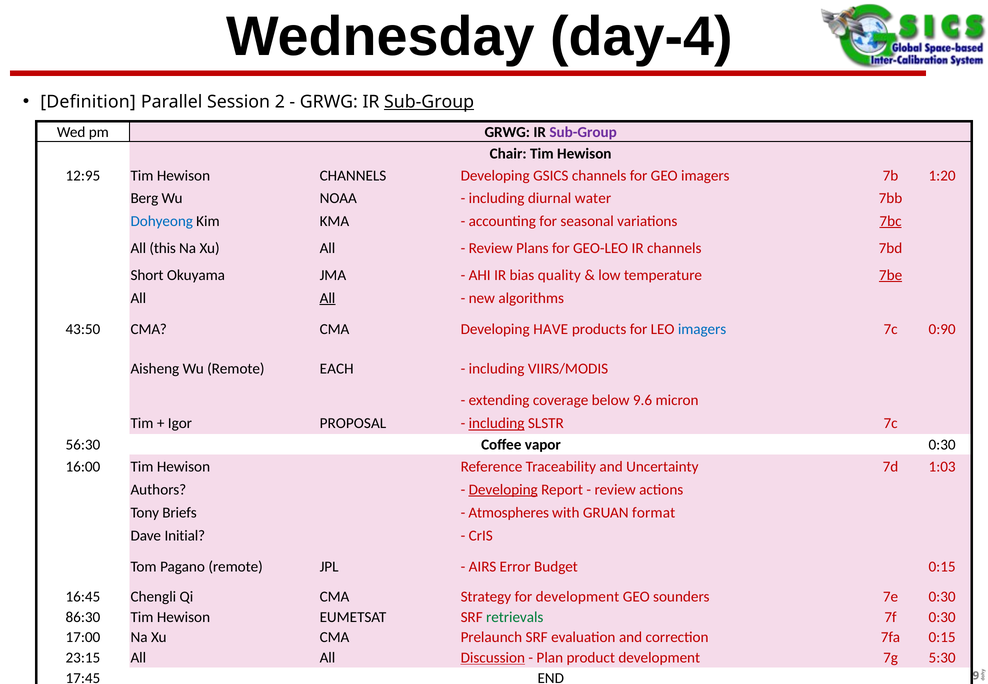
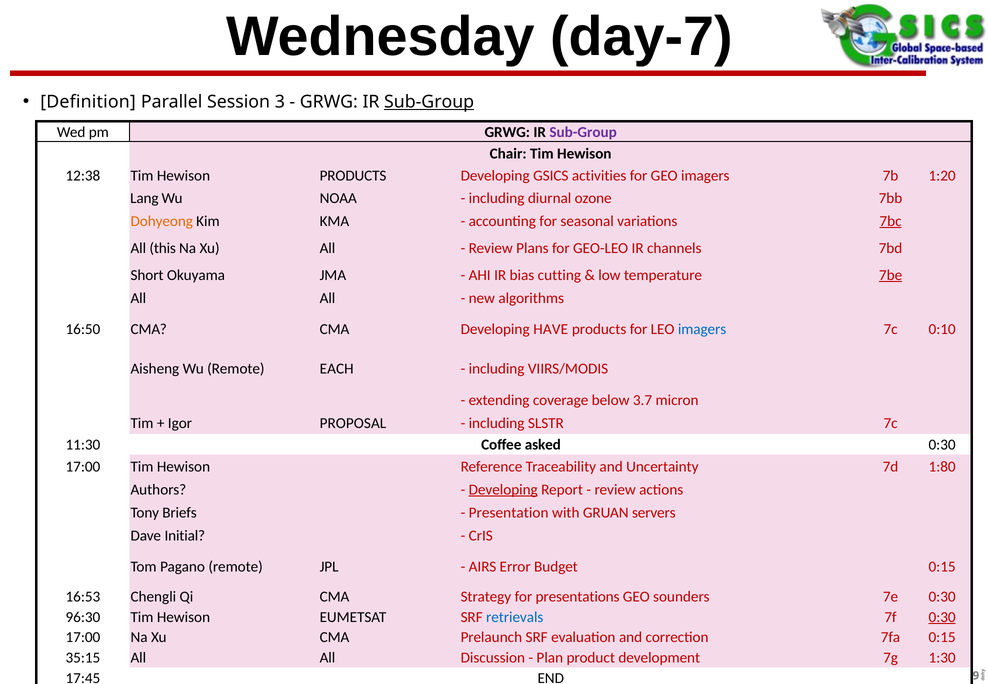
day-4: day-4 -> day-7 (641, 37)
2: 2 -> 3 (280, 102)
12:95: 12:95 -> 12:38 (83, 176)
Hewison CHANNELS: CHANNELS -> PRODUCTS (353, 176)
GSICS channels: channels -> activities (599, 176)
Berg: Berg -> Lang (144, 198)
water: water -> ozone (593, 198)
Dohyeong colour: blue -> orange (162, 221)
quality: quality -> cutting (559, 275)
All underline: present -> none (327, 298)
43:50: 43:50 -> 16:50 (83, 329)
0:90: 0:90 -> 0:10 (942, 329)
9.6: 9.6 -> 3.7 (643, 400)
including underline: present -> none (497, 423)
56:30: 56:30 -> 11:30 (83, 445)
vapor: vapor -> asked (543, 445)
16:00: 16:00 -> 17:00 (83, 467)
1:03: 1:03 -> 1:80 (942, 467)
Atmospheres: Atmospheres -> Presentation (509, 513)
format: format -> servers (654, 513)
16:45: 16:45 -> 16:53 (83, 597)
for development: development -> presentations (578, 597)
86:30: 86:30 -> 96:30 (83, 617)
retrievals colour: green -> blue (515, 617)
0:30 underline: none -> present (942, 617)
23:15: 23:15 -> 35:15 (83, 658)
Discussion underline: present -> none (493, 658)
5:30: 5:30 -> 1:30 (942, 658)
